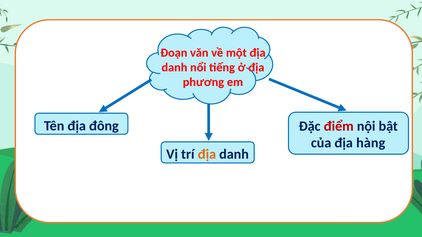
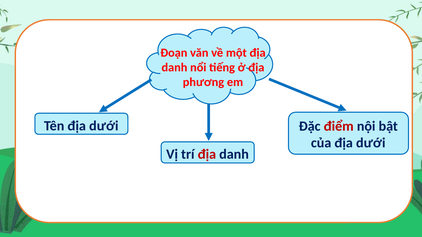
Tên địa đông: đông -> dưới (104, 126)
của địa hàng: hàng -> dưới (371, 143)
địa colour: orange -> red (207, 155)
